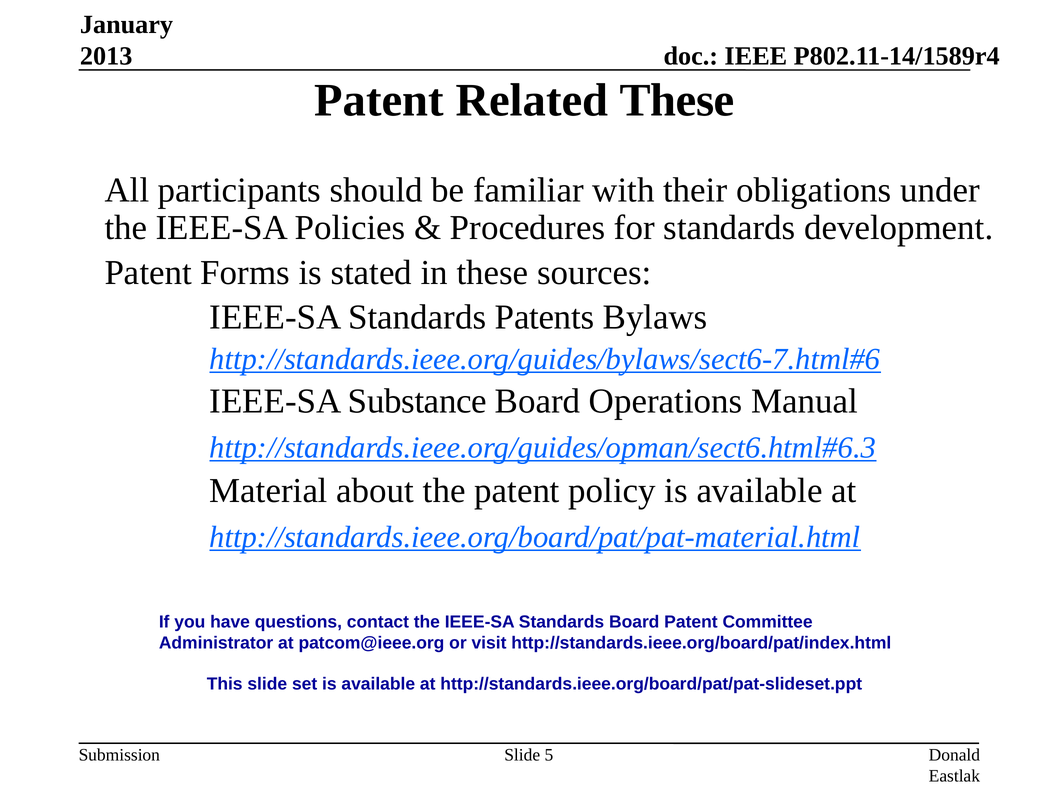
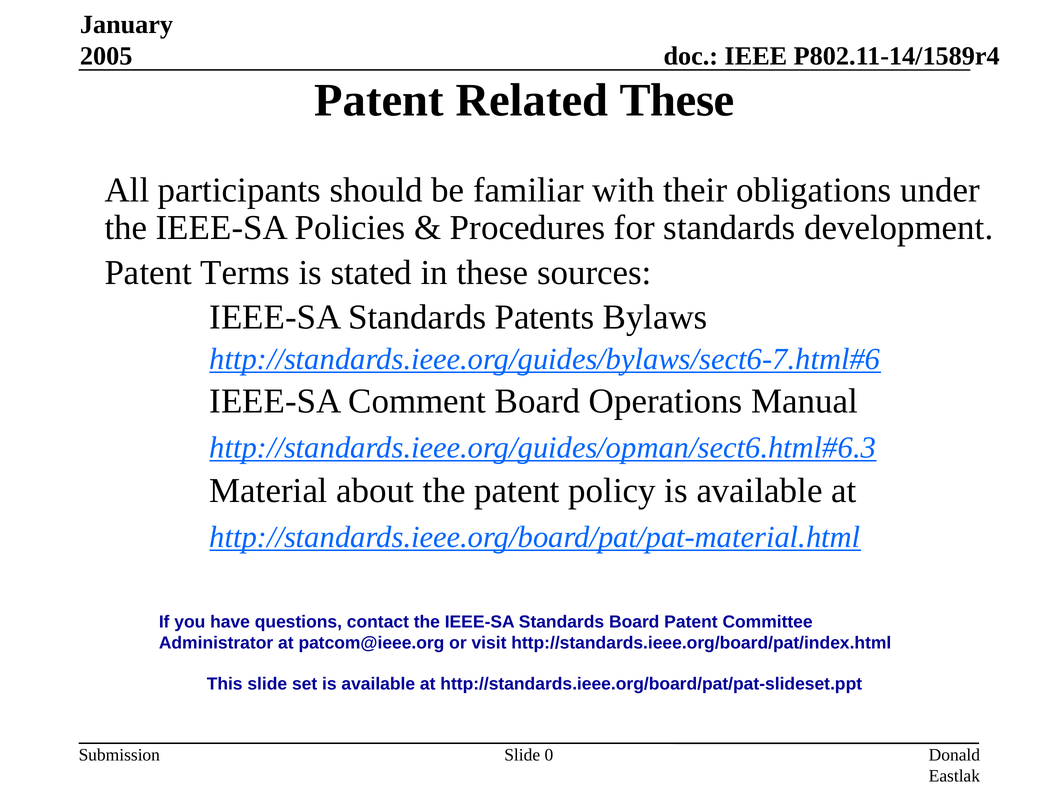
2013: 2013 -> 2005 (106, 56)
Forms: Forms -> Terms (245, 273)
Substance: Substance -> Comment (417, 401)
5: 5 -> 0 (549, 755)
